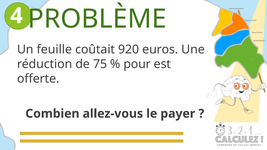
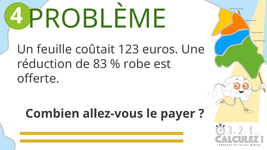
920: 920 -> 123 (129, 49)
75: 75 -> 83 (100, 64)
pour: pour -> robe (137, 64)
